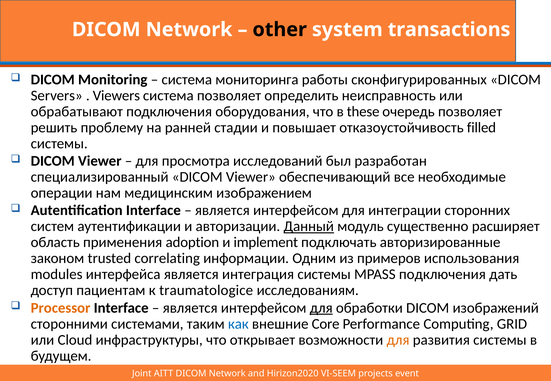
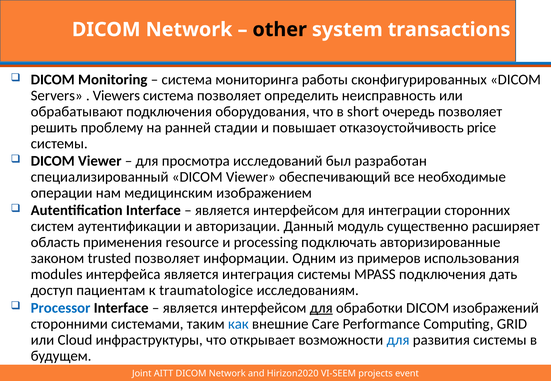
these: these -> short (363, 112)
filled: filled -> price (481, 128)
Данный underline: present -> none (309, 227)
adoption: adoption -> resource (192, 243)
implement: implement -> processing (266, 243)
trusted correlating: correlating -> позволяет (167, 259)
Processor colour: orange -> blue (61, 308)
Core: Core -> Care (326, 324)
для colour: orange -> blue (398, 340)
